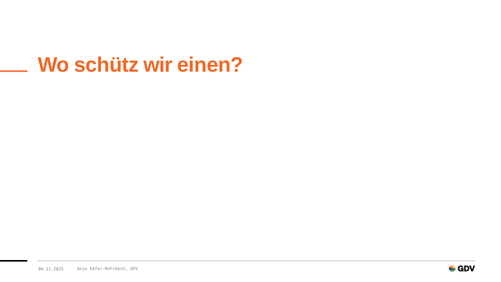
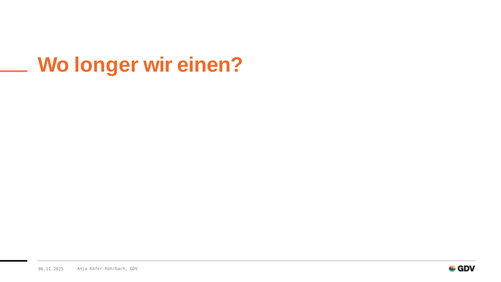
schütz: schütz -> longer (106, 65)
